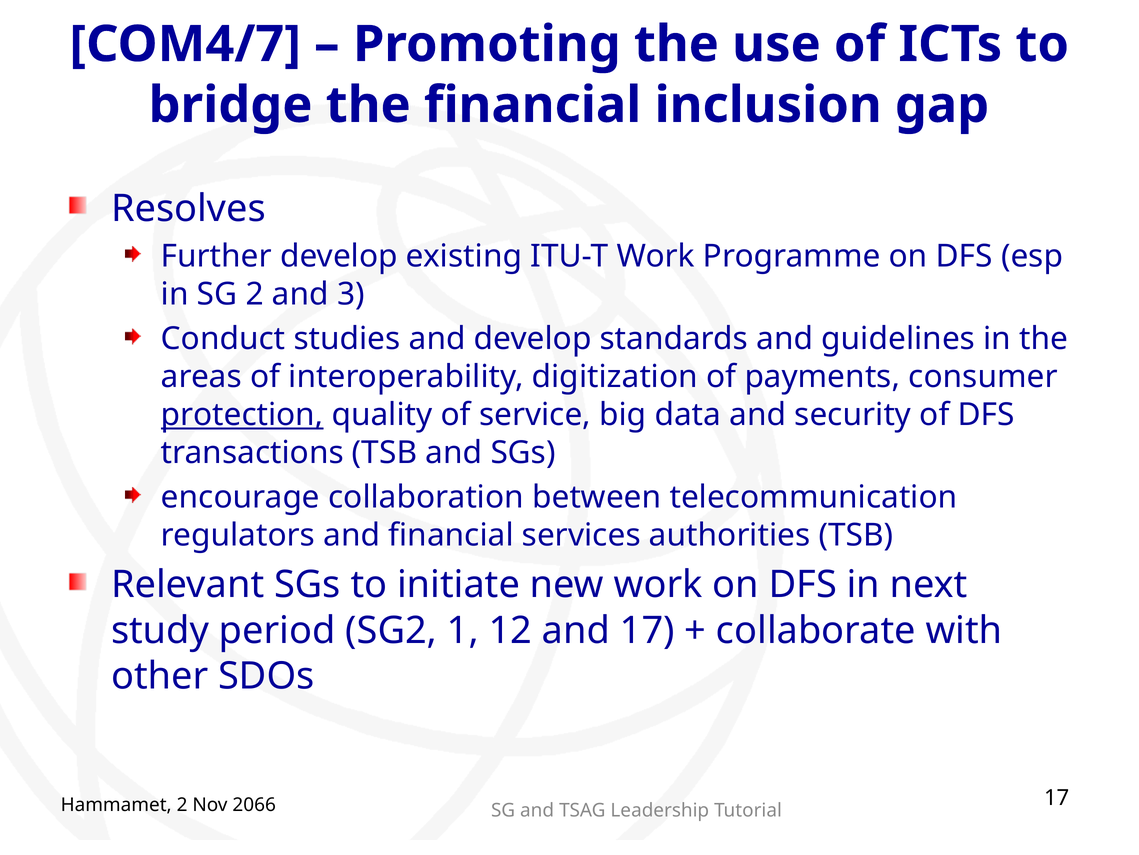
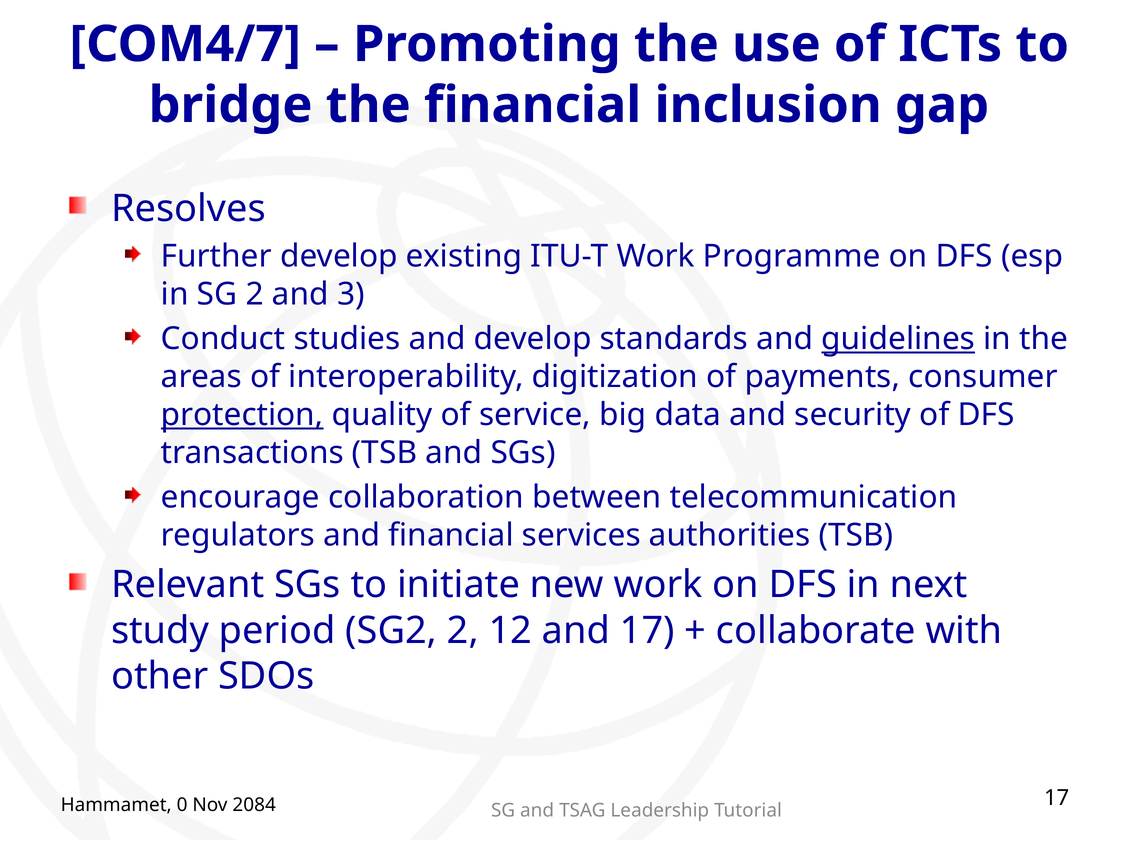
guidelines underline: none -> present (898, 338)
SG2 1: 1 -> 2 (463, 630)
Hammamet 2: 2 -> 0 (182, 804)
2066: 2066 -> 2084 (254, 804)
